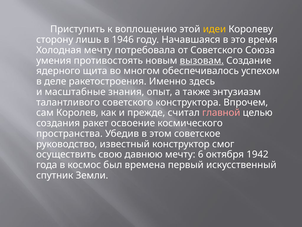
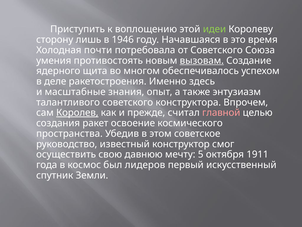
идеи colour: yellow -> light green (214, 29)
Холодная мечту: мечту -> почти (98, 50)
Королев underline: none -> present (77, 113)
6: 6 -> 5 (201, 154)
1942: 1942 -> 1911 (257, 154)
времена: времена -> лидеров (145, 165)
